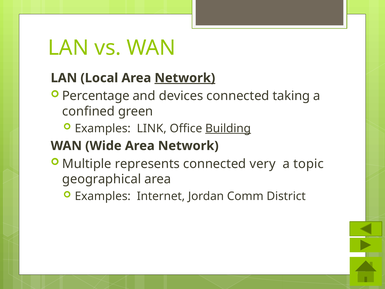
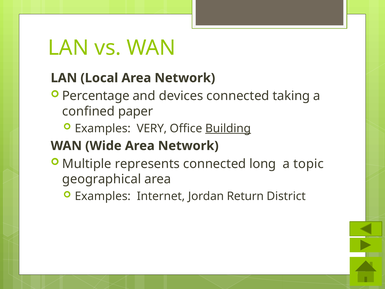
Network underline: present -> none (185, 78)
green: green -> paper (136, 111)
LINK: LINK -> VERY (152, 128)
very: very -> long (263, 164)
Comm: Comm -> Return (245, 196)
